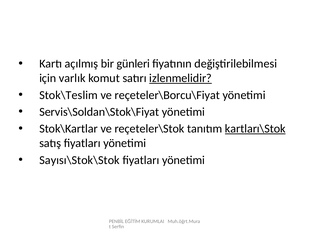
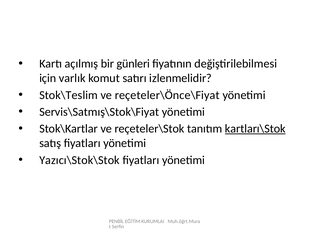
izlenmelidir underline: present -> none (181, 78)
reçeteler\Borcu\Fiyat: reçeteler\Borcu\Fiyat -> reçeteler\Önce\Fiyat (167, 95)
Servis\Soldan\Stok\Fiyat: Servis\Soldan\Stok\Fiyat -> Servis\Satmış\Stok\Fiyat (99, 112)
Sayısı\Stok\Stok: Sayısı\Stok\Stok -> Yazıcı\Stok\Stok (79, 160)
